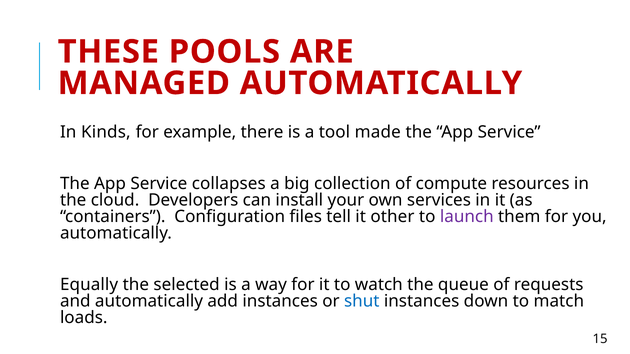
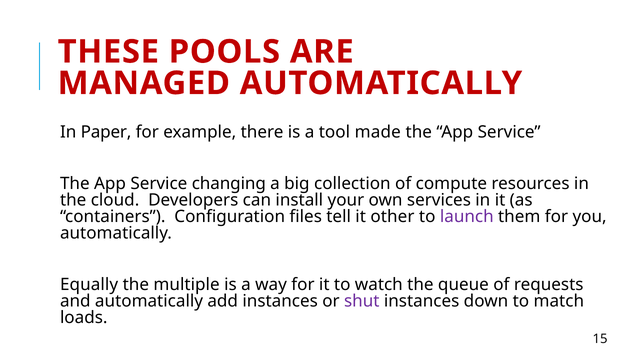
Kinds: Kinds -> Paper (106, 132)
collapses: collapses -> changing (229, 184)
selected: selected -> multiple (187, 285)
shut colour: blue -> purple (362, 302)
